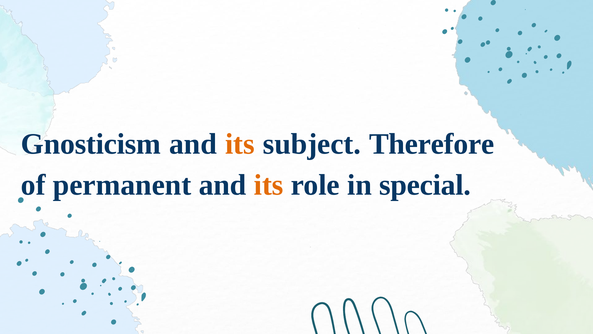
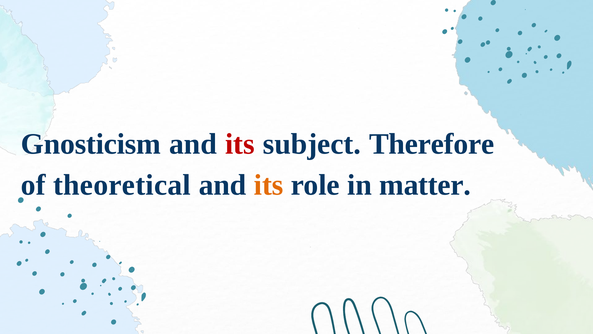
its colour: orange -> red (240, 144)
permanent: permanent -> theoretical (122, 185)
special: special -> matter (425, 185)
